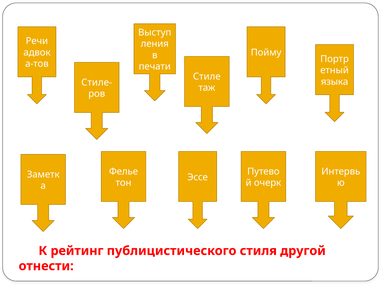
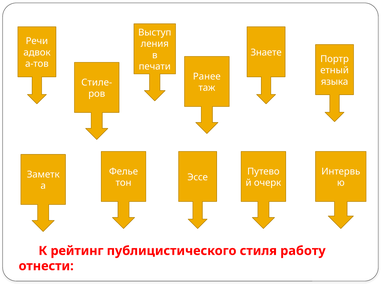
Пойму: Пойму -> Знаете (266, 53)
Стиле: Стиле -> Ранее (207, 77)
другой: другой -> работу (303, 251)
